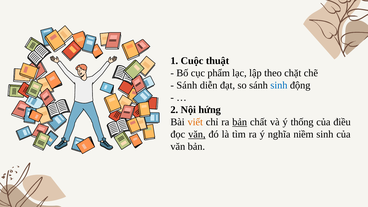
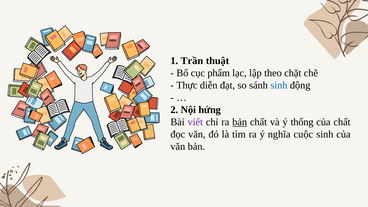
Cuộc: Cuộc -> Trần (192, 61)
Sánh: Sánh -> Thực (187, 85)
viết colour: orange -> purple (195, 122)
của điều: điều -> chất (342, 122)
văn underline: present -> none (197, 134)
niềm: niềm -> cuộc (303, 134)
